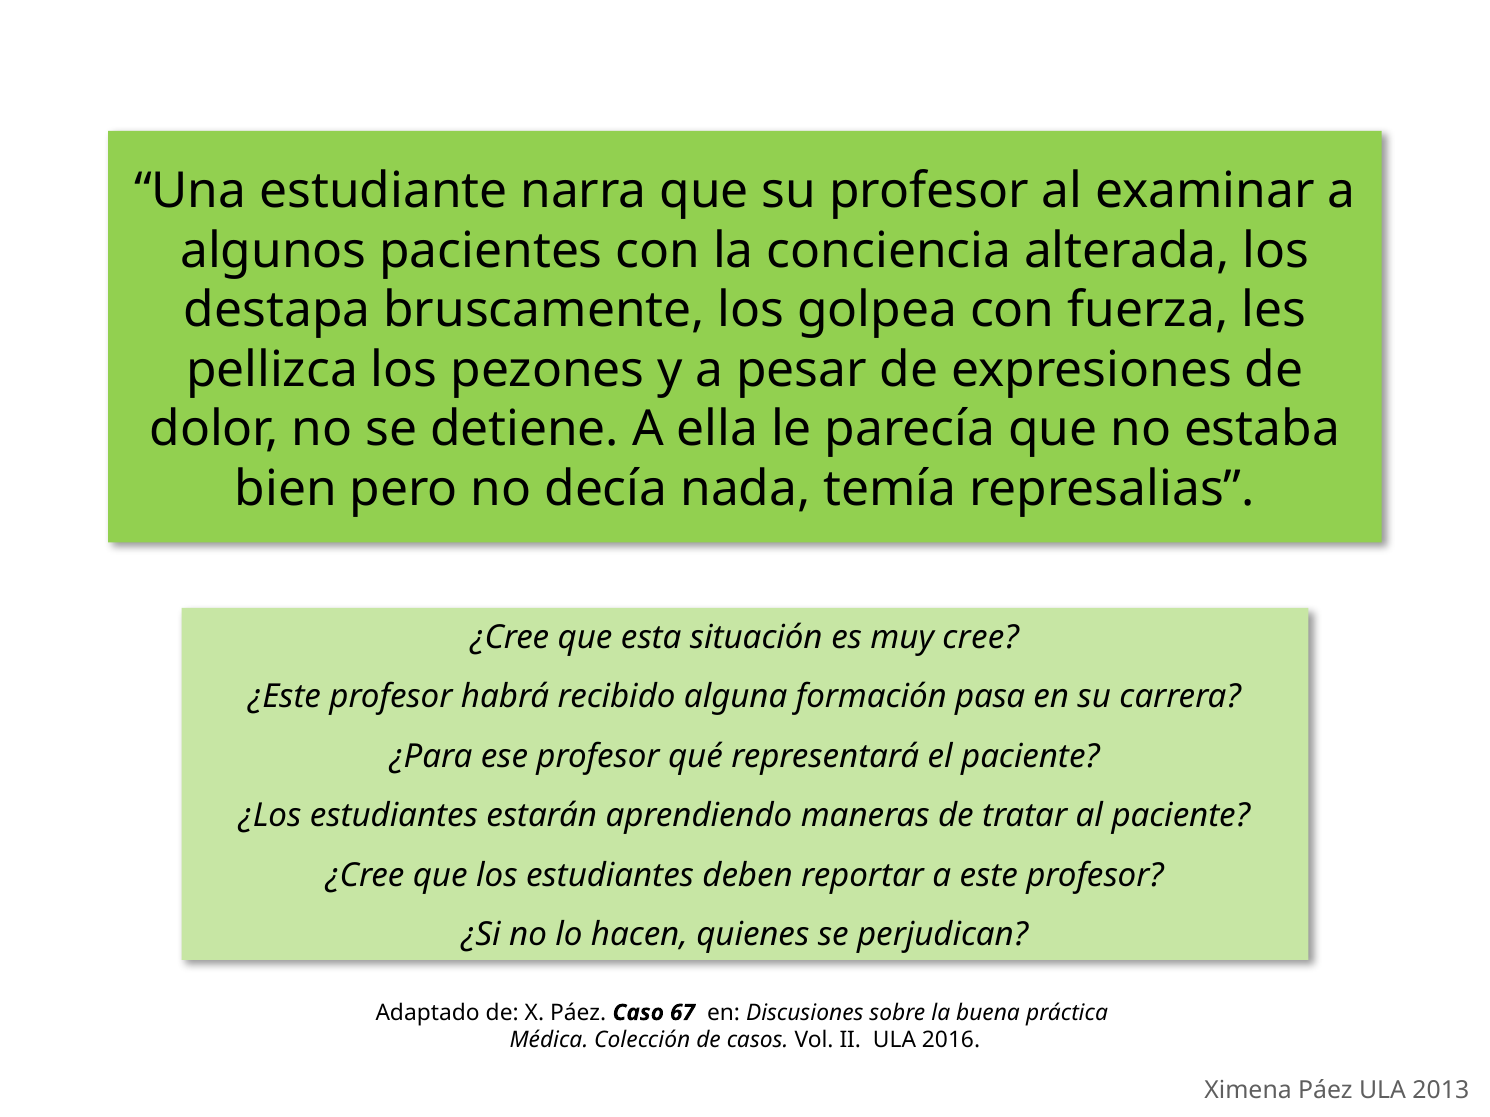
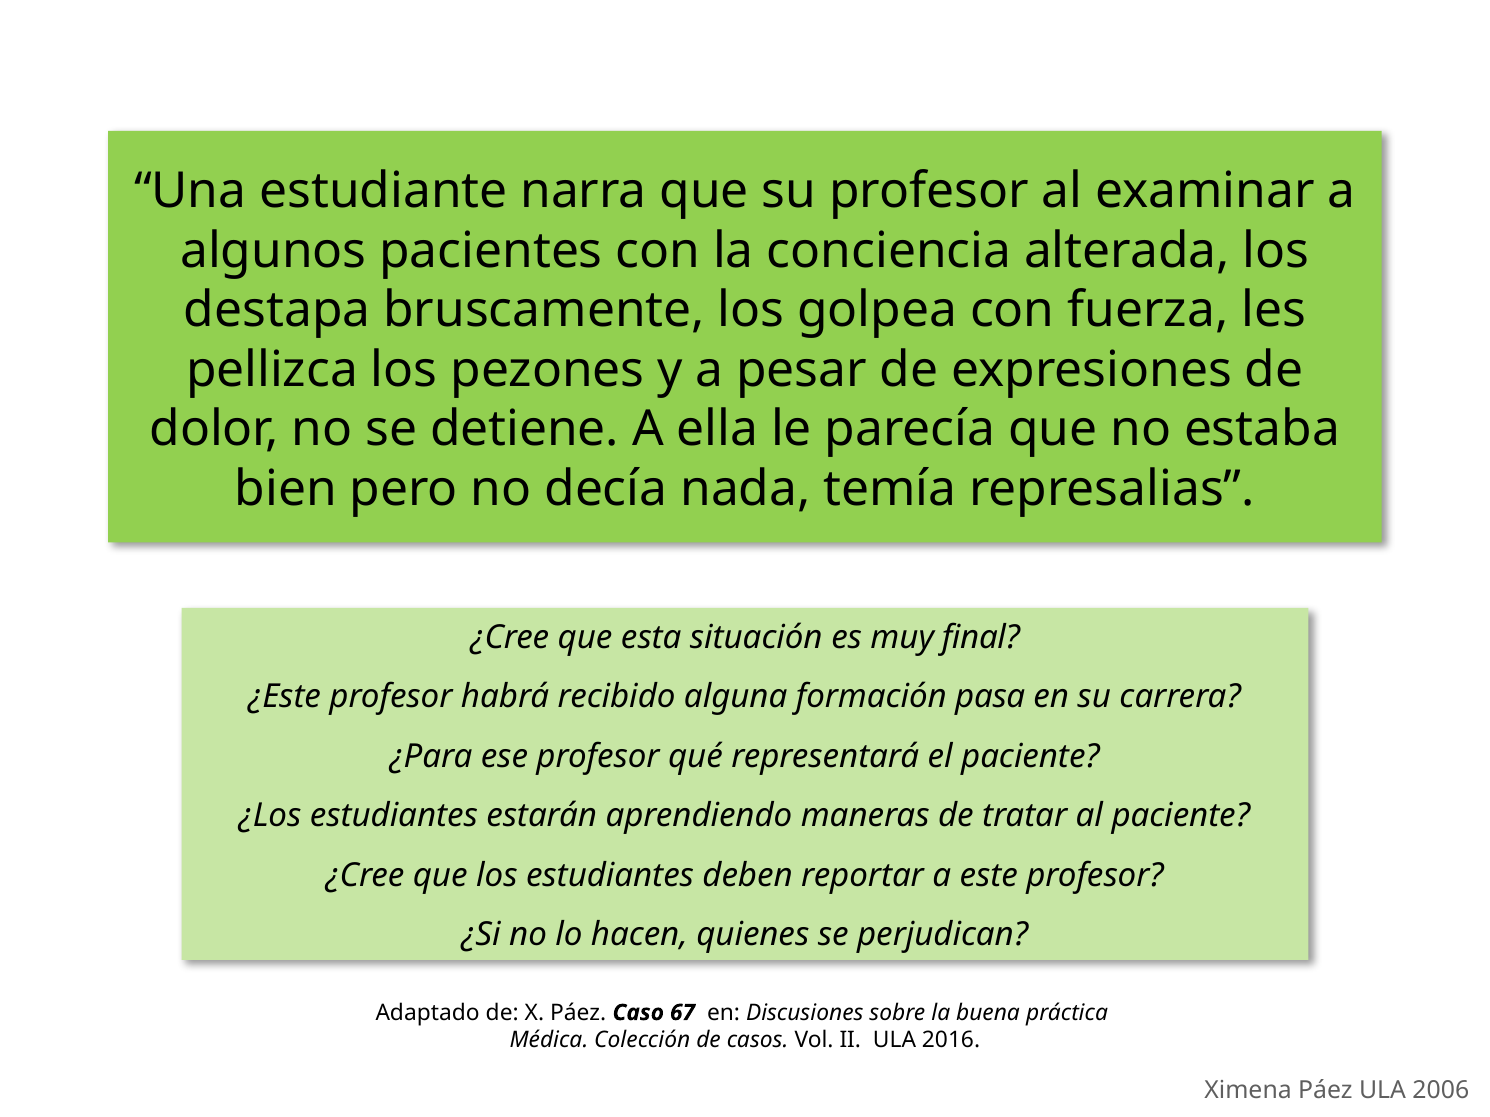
cree: cree -> final (981, 638)
2013: 2013 -> 2006 (1441, 1091)
